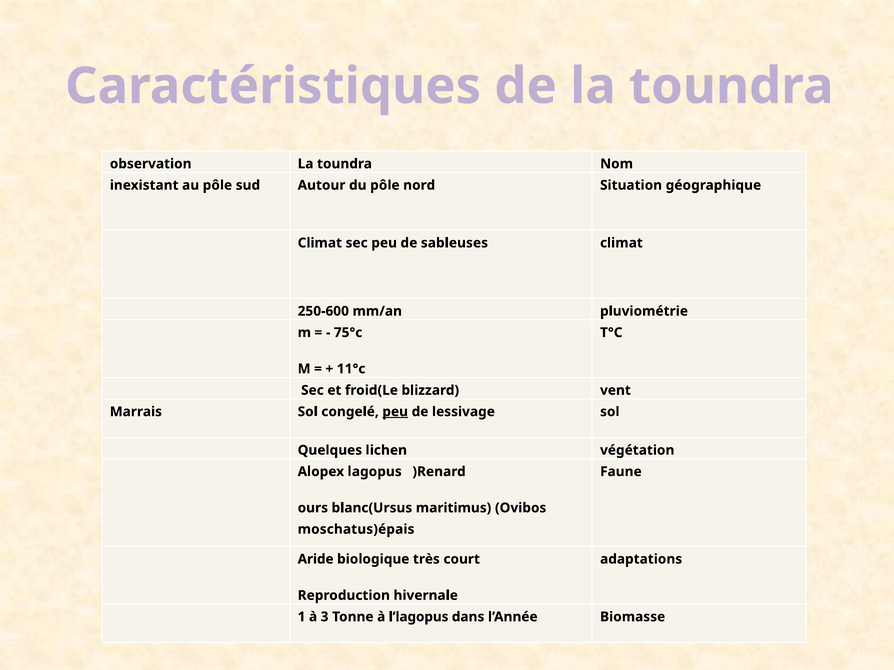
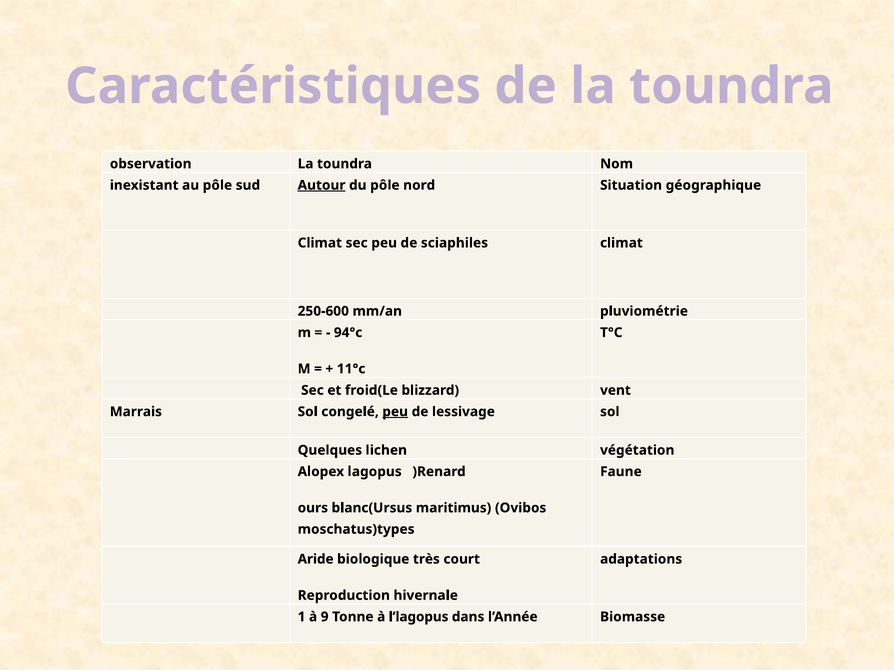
Autour underline: none -> present (322, 185)
sableuses: sableuses -> sciaphiles (454, 243)
75°c: 75°c -> 94°c (348, 333)
moschatus)épais: moschatus)épais -> moschatus)types (356, 530)
3: 3 -> 9 (325, 617)
